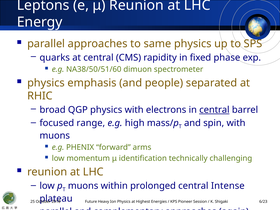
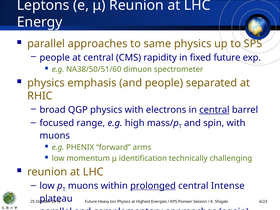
quarks: quarks -> people (55, 58)
fixed phase: phase -> future (227, 58)
prolonged underline: none -> present (153, 186)
